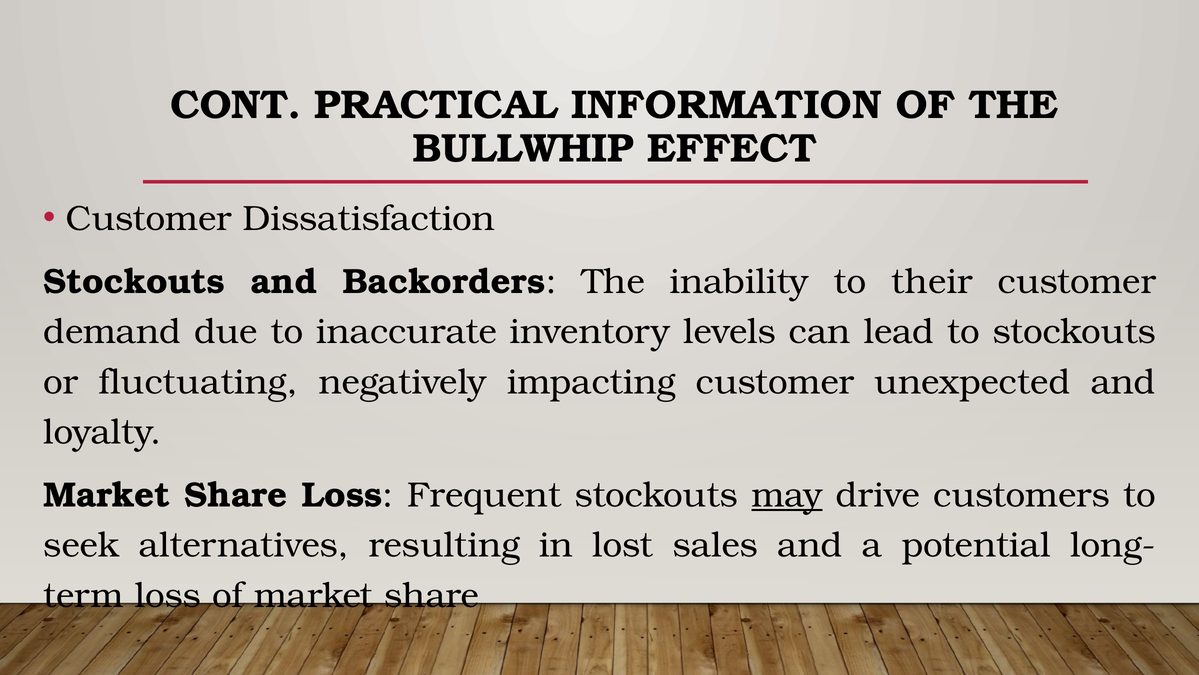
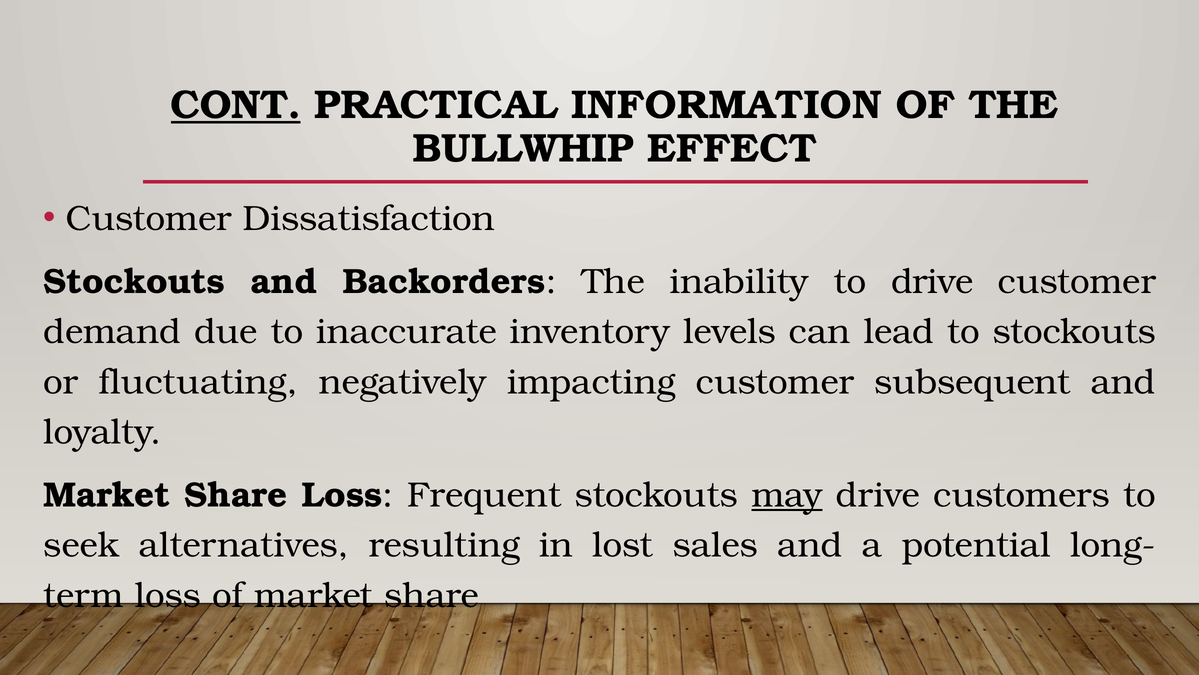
CONT underline: none -> present (236, 105)
to their: their -> drive (932, 281)
unexpected: unexpected -> subsequent (972, 382)
